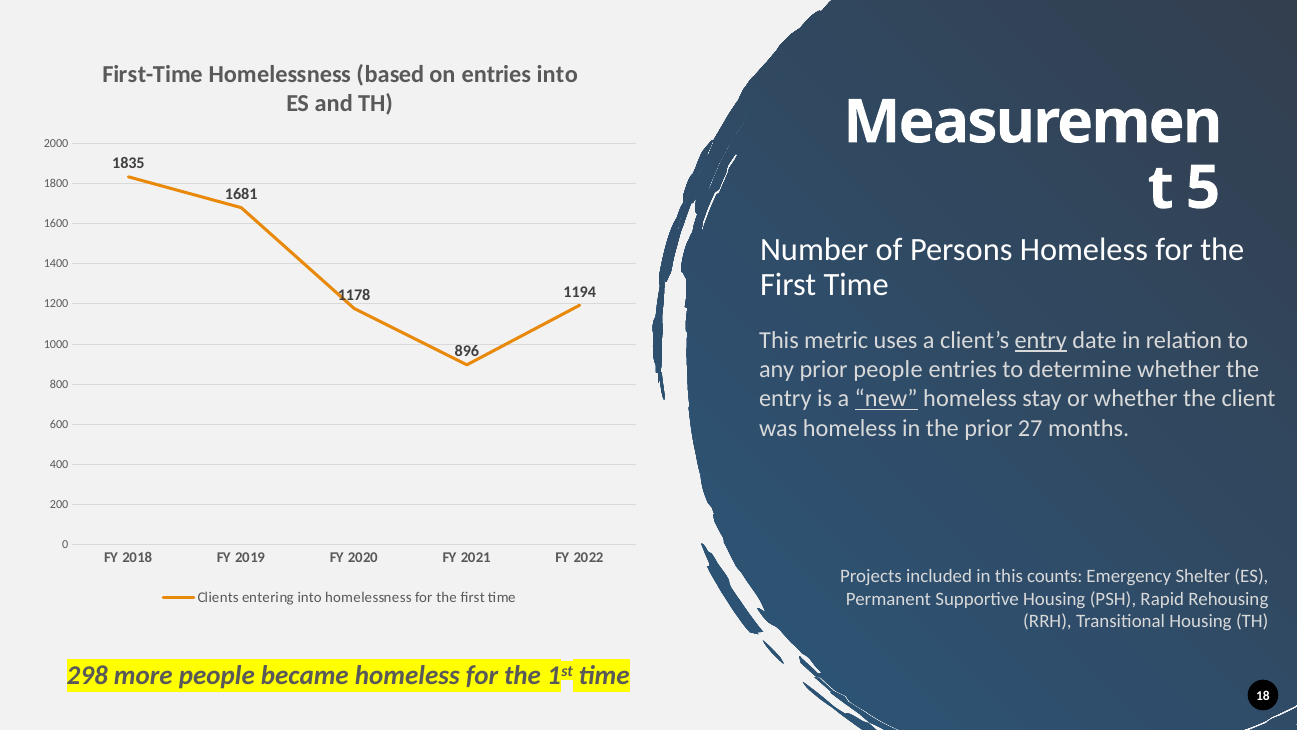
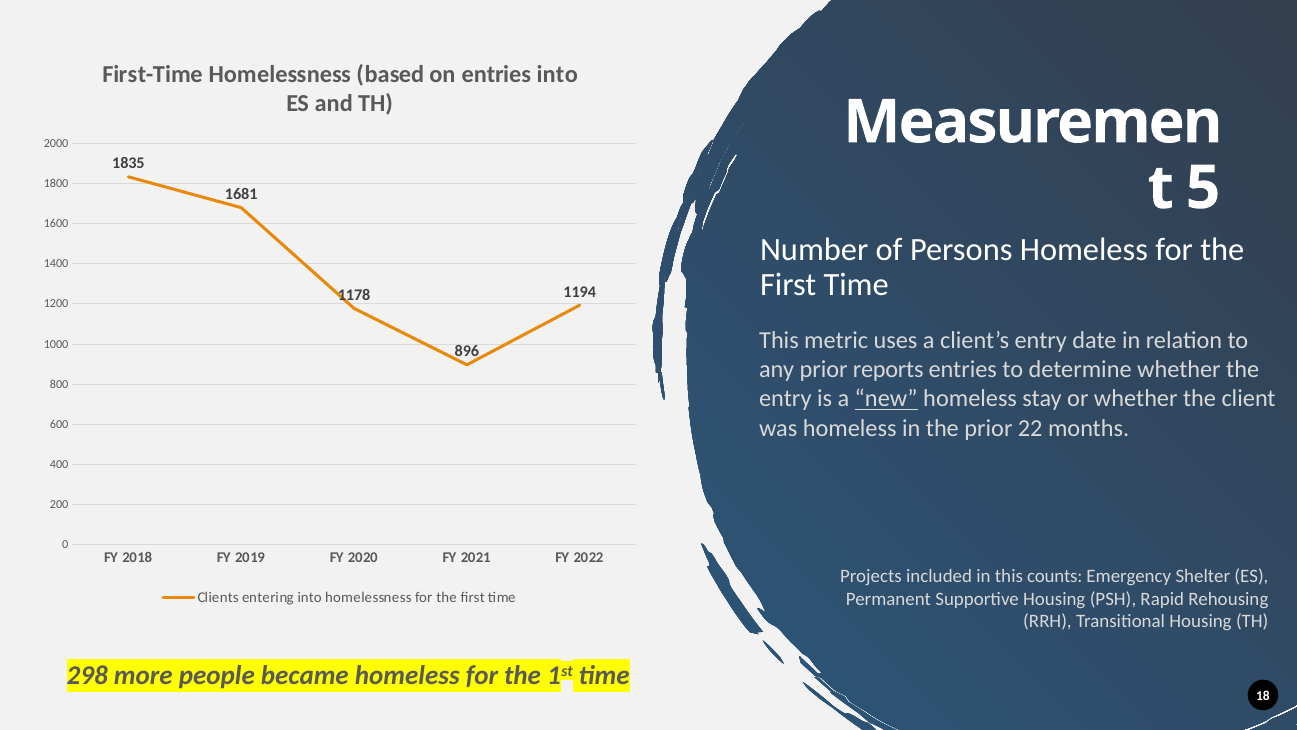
entry underline: present -> none (1041, 340)
prior people: people -> reports (888, 369)
27: 27 -> 22 (1030, 428)
